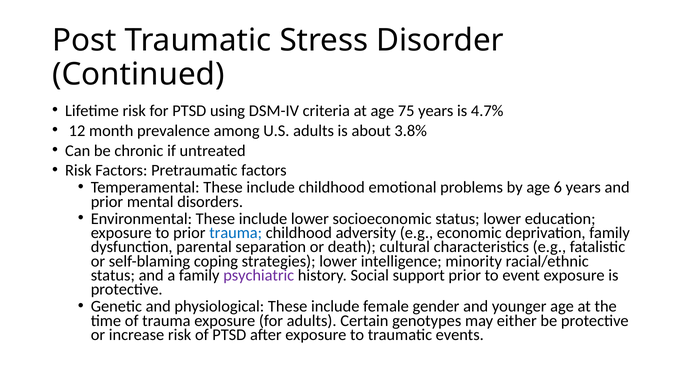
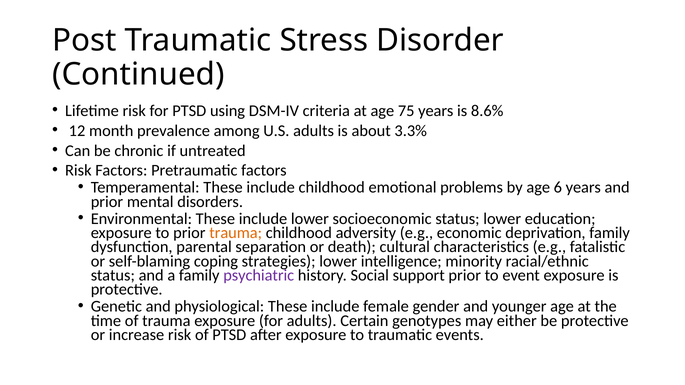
4.7%: 4.7% -> 8.6% (487, 111)
3.8%: 3.8% -> 3.3% (411, 131)
trauma colour: blue -> orange (236, 233)
